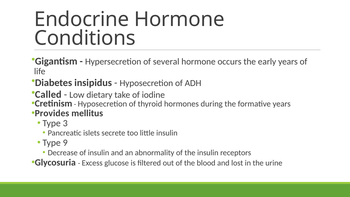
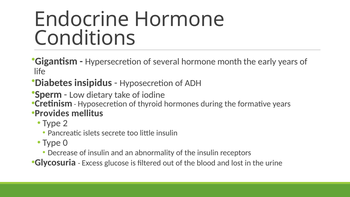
occurs: occurs -> month (230, 62)
Called: Called -> Sperm (48, 94)
3: 3 -> 2 (65, 123)
9: 9 -> 0 (65, 143)
